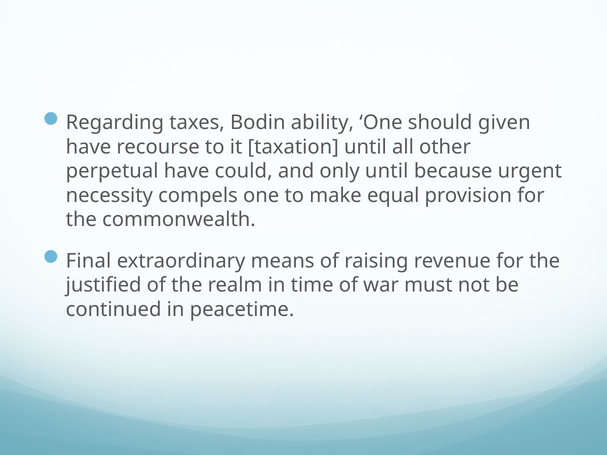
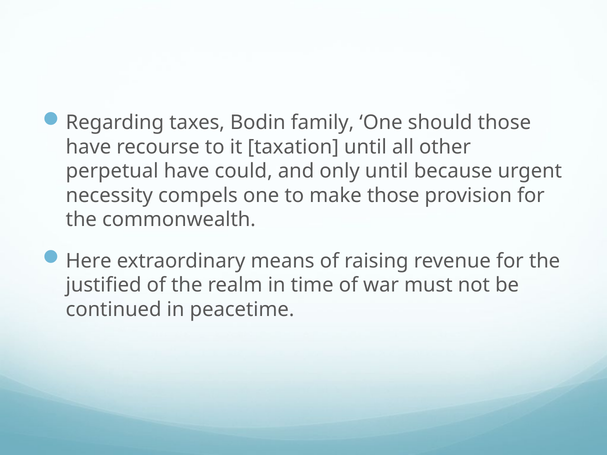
ability: ability -> family (322, 123)
should given: given -> those (504, 123)
make equal: equal -> those (393, 196)
Final: Final -> Here (89, 261)
